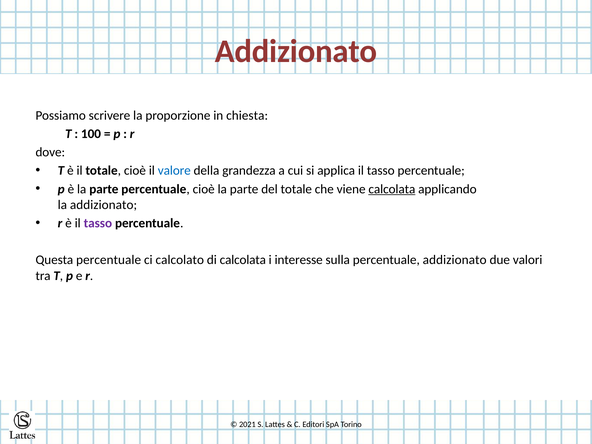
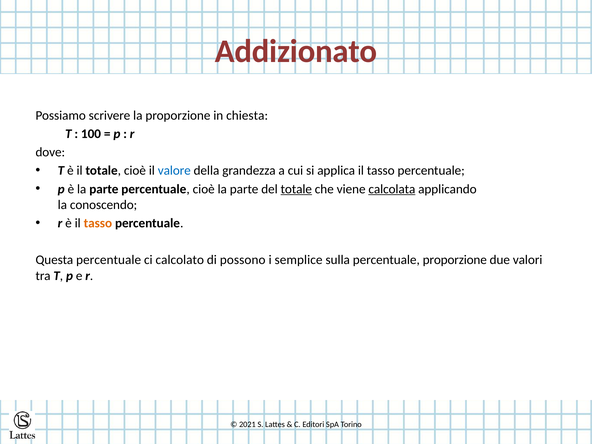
totale underline: none -> present (296, 189)
la addizionato: addizionato -> conoscendo (104, 205)
tasso colour: purple -> orange (98, 223)
di calcolata: calcolata -> possono (243, 260)
interesse: interesse -> semplice (299, 260)
percentuale addizionato: addizionato -> proporzione (455, 260)
